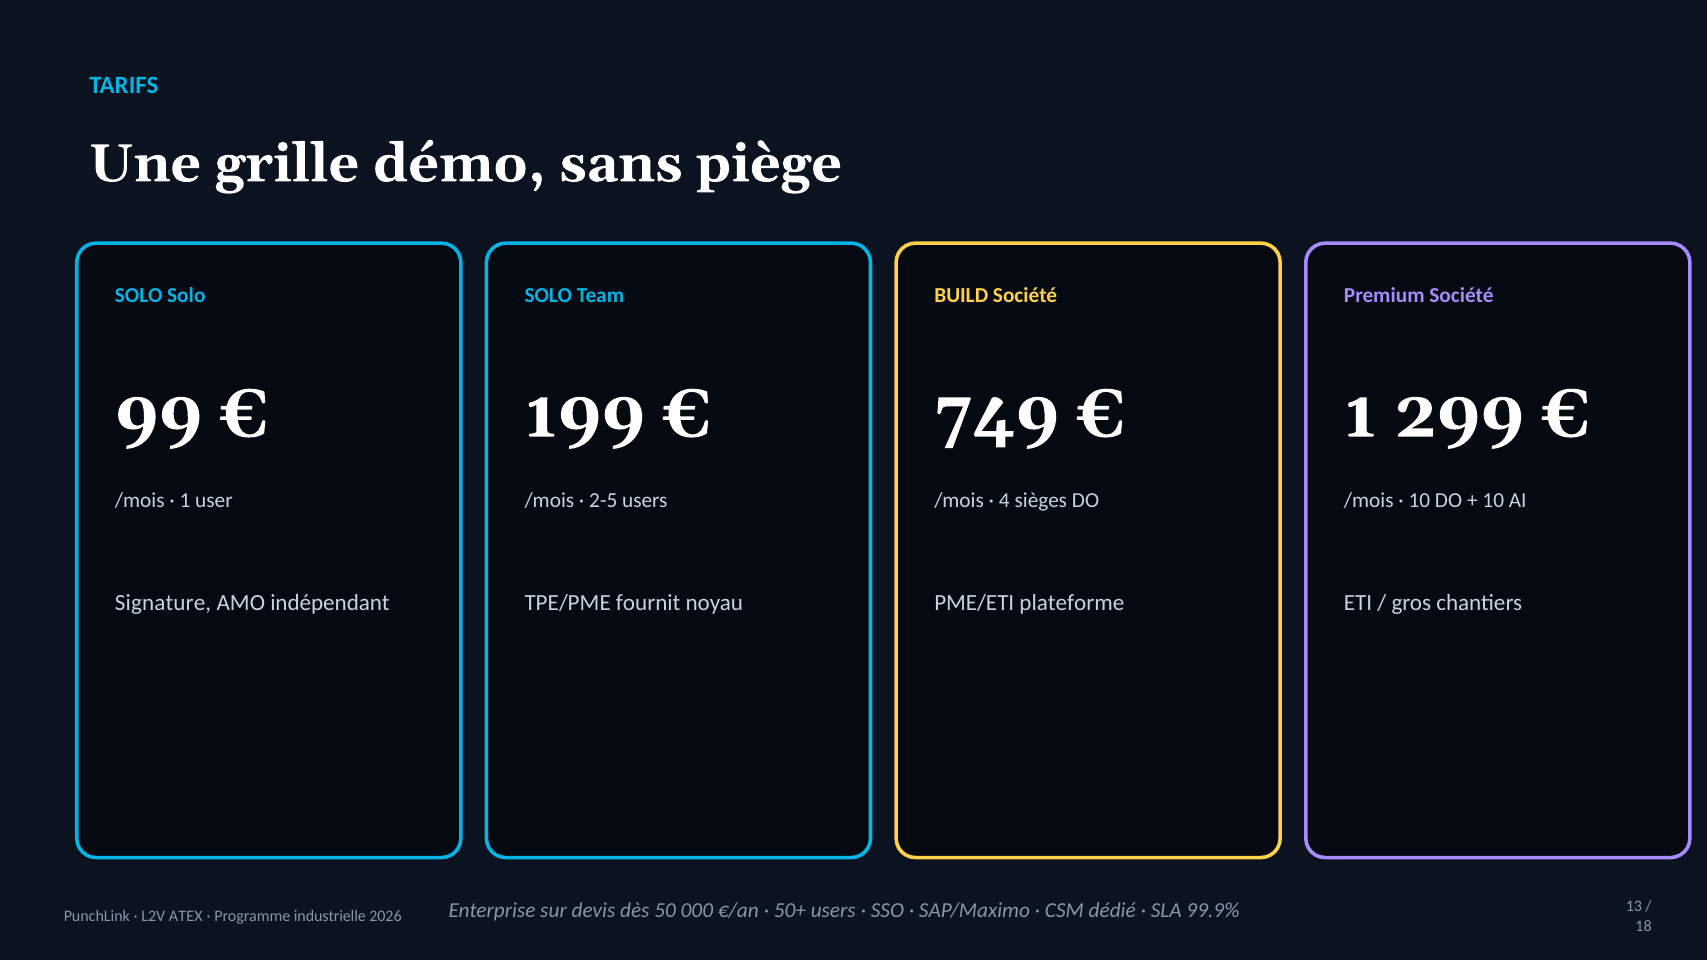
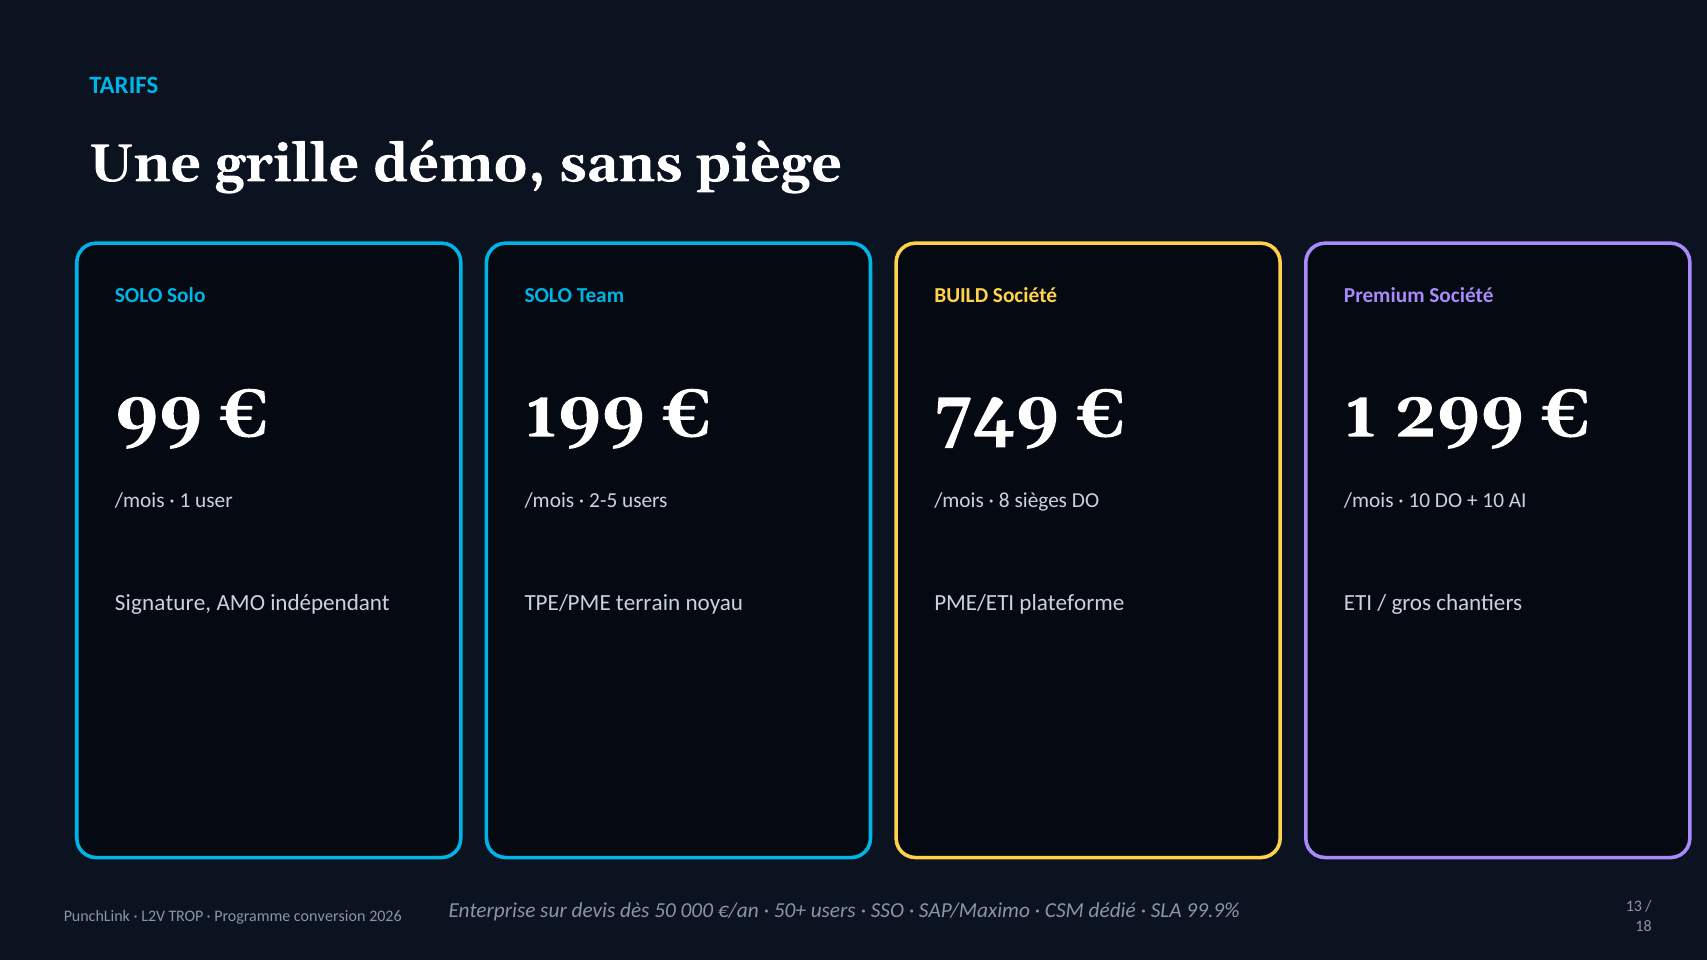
4: 4 -> 8 (1004, 501)
fournit: fournit -> terrain (648, 603)
ATEX: ATEX -> TROP (186, 916)
industrielle: industrielle -> conversion (330, 916)
